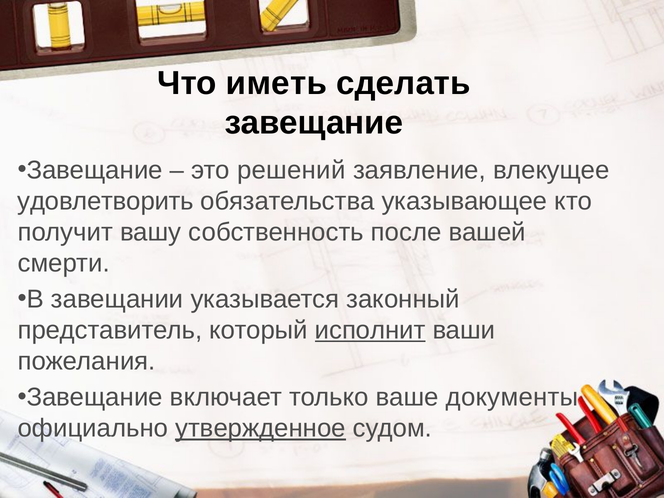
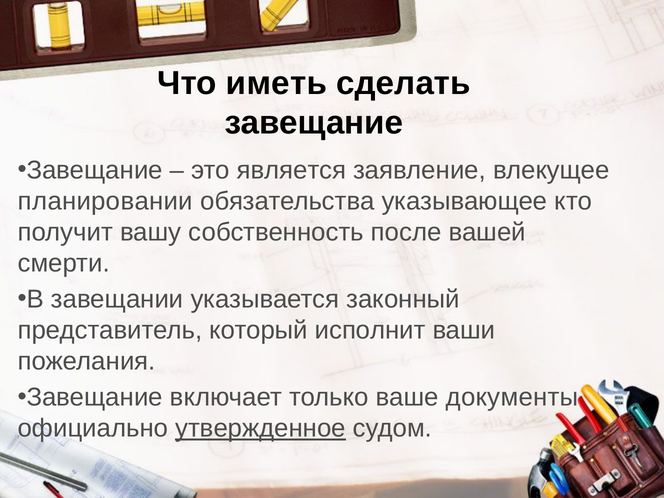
решений: решений -> является (292, 170)
удовлетворить: удовлетворить -> планировании (105, 201)
исполнит underline: present -> none (370, 330)
